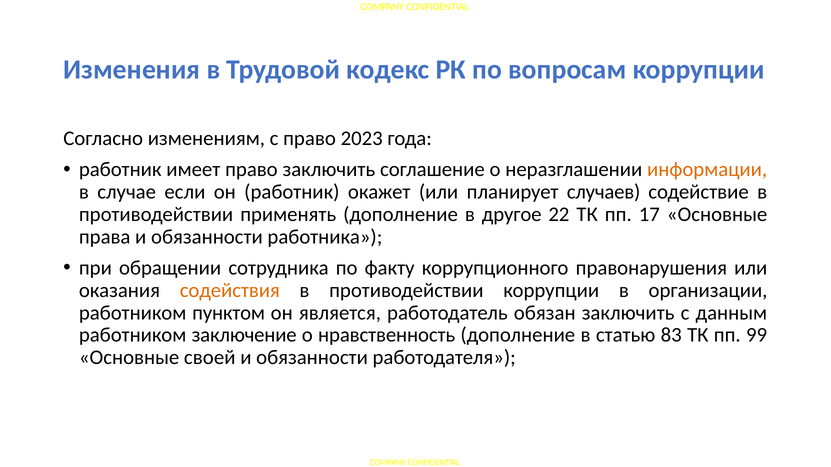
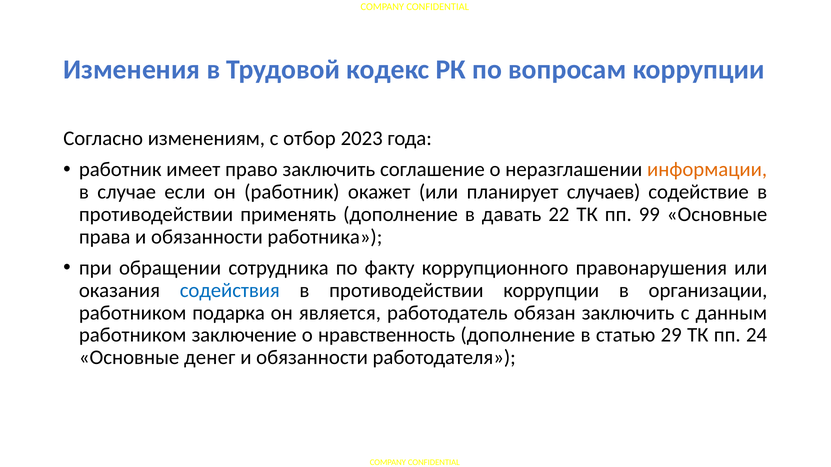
с право: право -> отбор (309, 139)
другое: другое -> давать (512, 215)
17: 17 -> 99 (649, 215)
содействия colour: orange -> blue (230, 291)
пунктом: пунктом -> подарка (229, 313)
83: 83 -> 29 (671, 335)
99: 99 -> 24 (757, 335)
своей: своей -> денег (210, 358)
